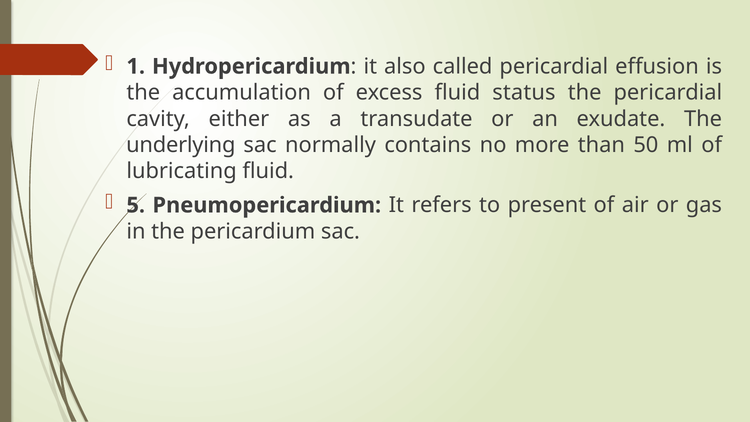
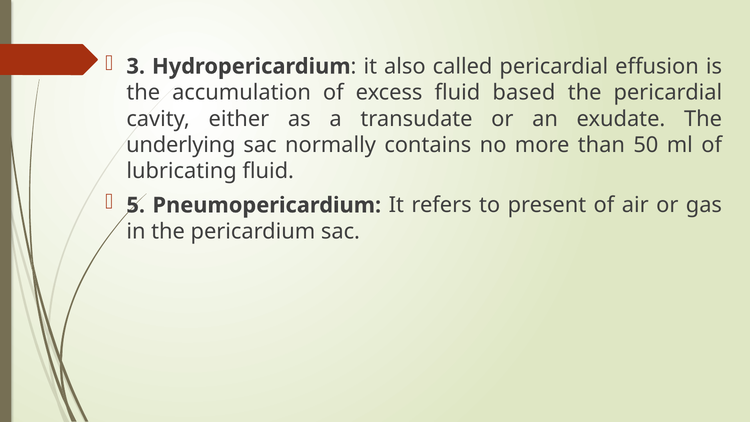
1: 1 -> 3 (136, 66)
status: status -> based (524, 93)
